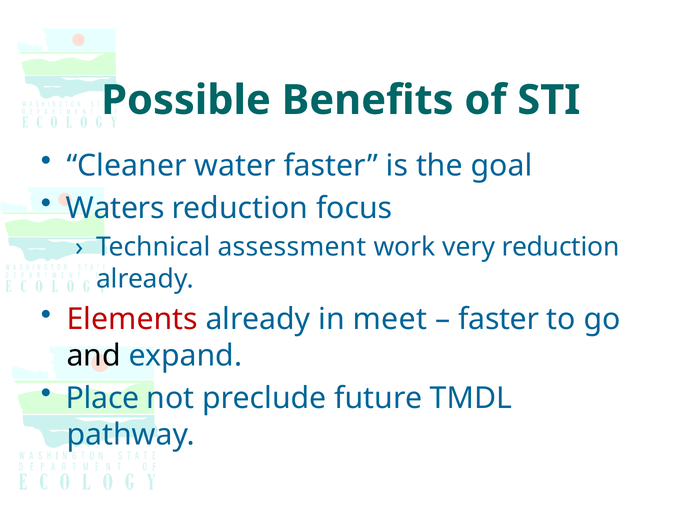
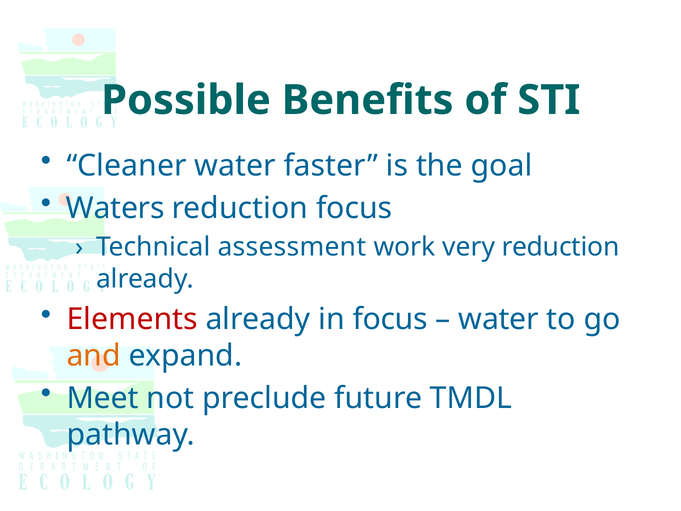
in meet: meet -> focus (390, 319)
faster: faster -> water (499, 319)
and colour: black -> orange (94, 356)
Place: Place -> Meet (103, 398)
